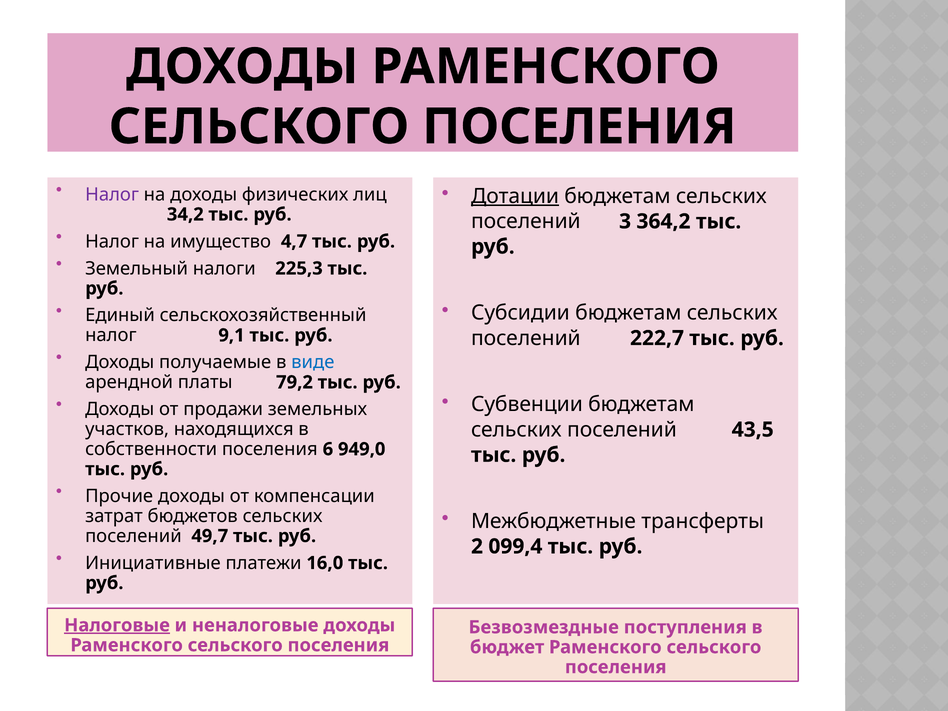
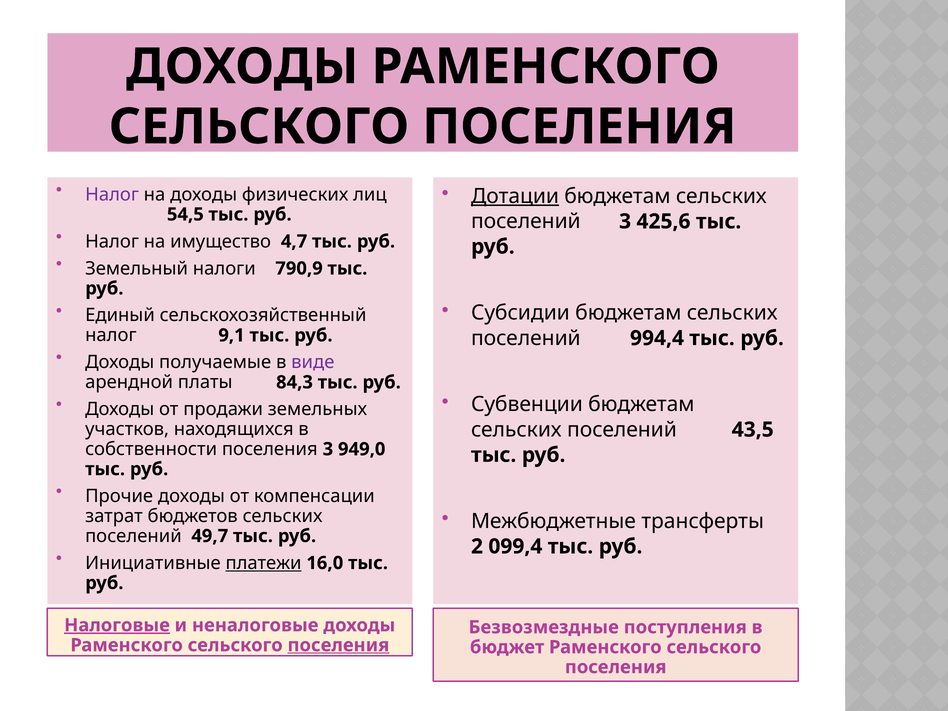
34,2: 34,2 -> 54,5 (185, 214)
364,2: 364,2 -> 425,6 (663, 221)
225,3: 225,3 -> 790,9 (299, 268)
222,7: 222,7 -> 994,4 (657, 338)
виде colour: blue -> purple (313, 362)
79,2: 79,2 -> 84,3 (294, 382)
поселения 6: 6 -> 3 (328, 449)
платежи underline: none -> present (264, 563)
поселения underline: none -> present (338, 645)
